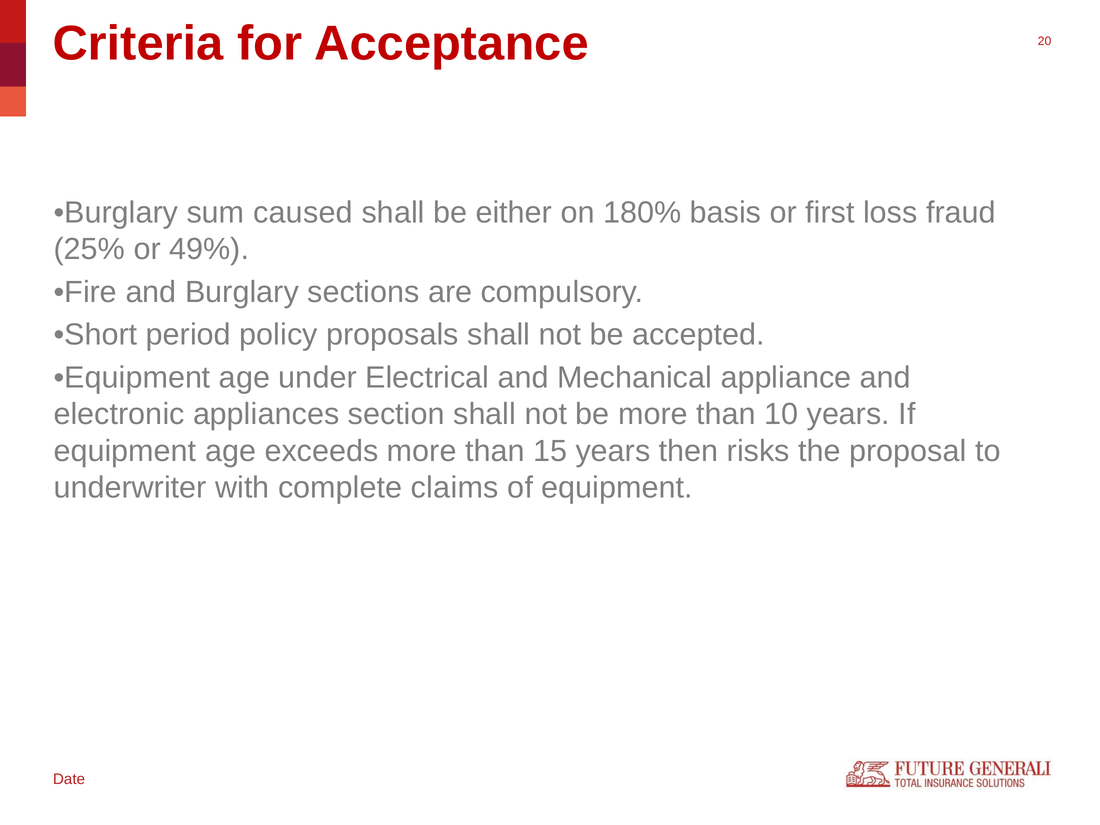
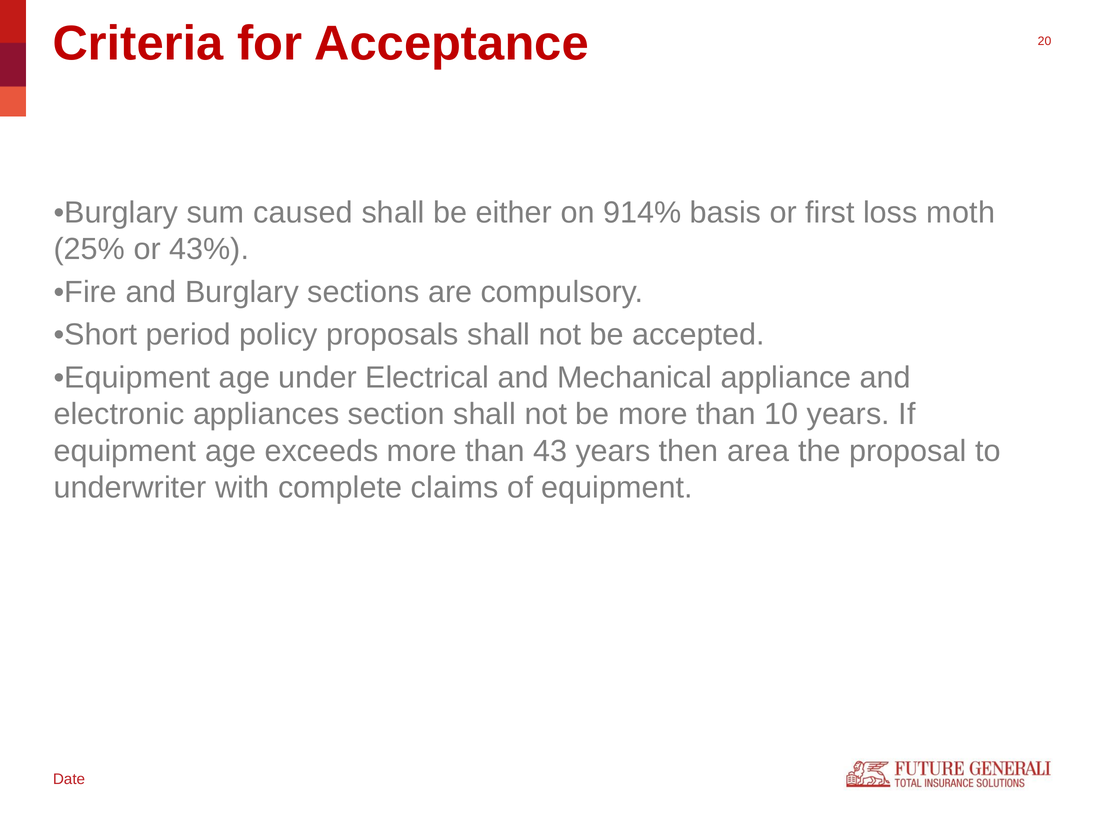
180%: 180% -> 914% (642, 213)
fraud: fraud -> moth (961, 213)
49%: 49% -> 43% (209, 249)
15: 15 -> 43 (550, 451)
risks: risks -> area (758, 451)
